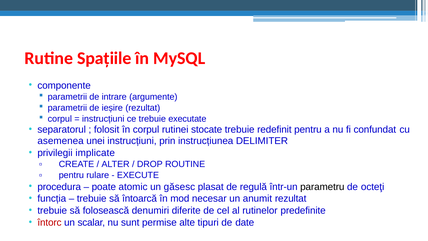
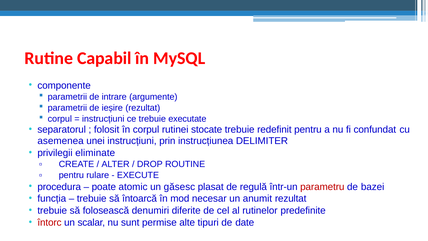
Spațiile: Spațiile -> Capabil (104, 58)
implicate: implicate -> eliminate (95, 153)
parametru colour: black -> red (322, 187)
octeţi: octeţi -> bazei (373, 187)
